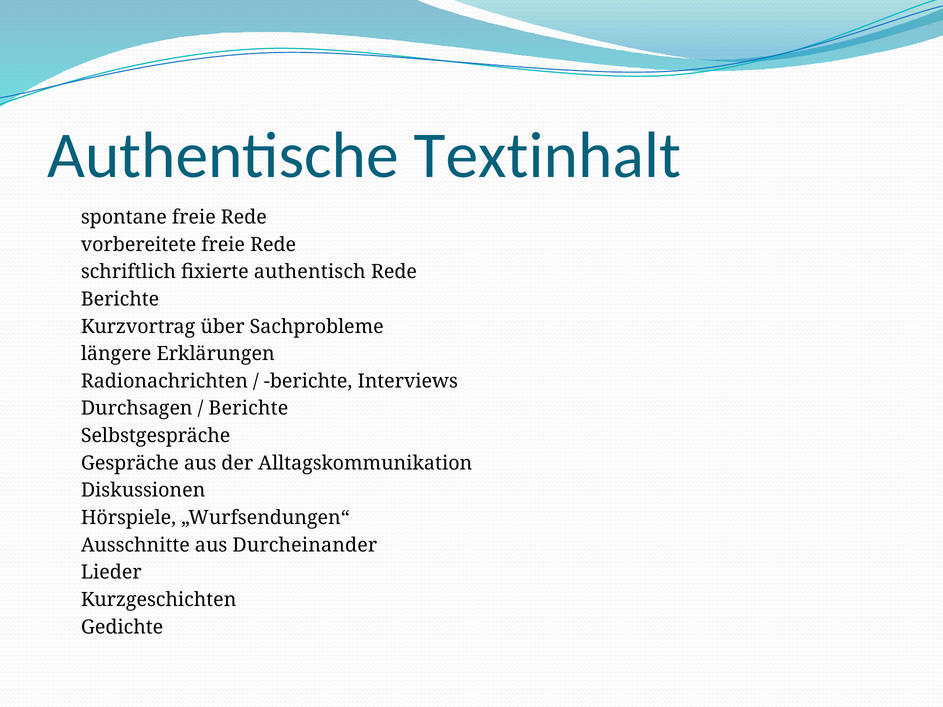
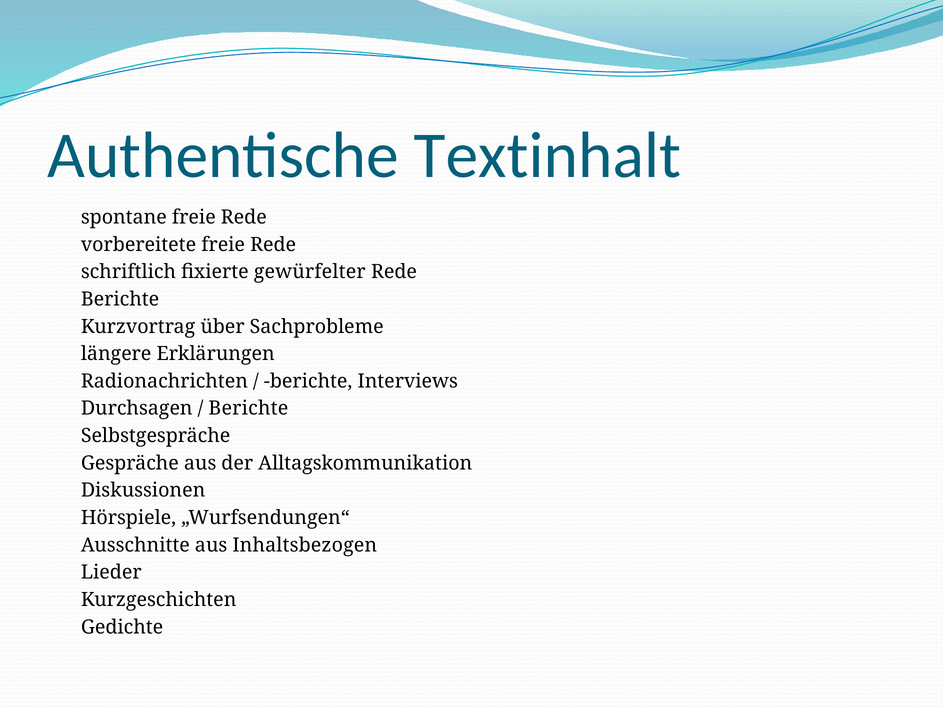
authentisch: authentisch -> gewürfelter (310, 272)
Durcheinander: Durcheinander -> Inhaltsbezogen (305, 545)
